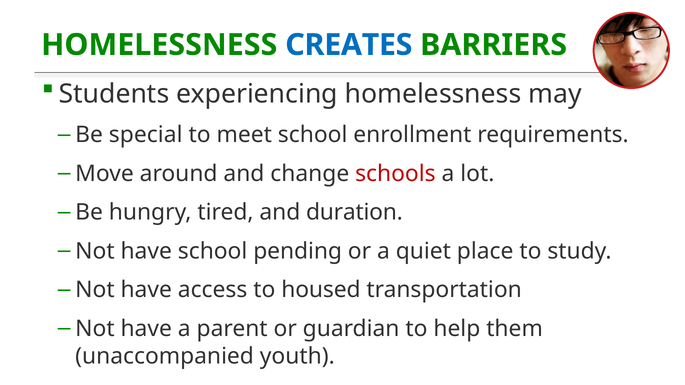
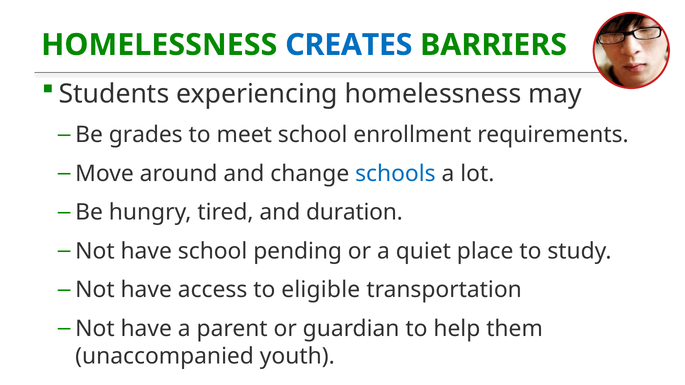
special: special -> grades (146, 135)
schools colour: red -> blue (395, 174)
housed: housed -> eligible (321, 290)
